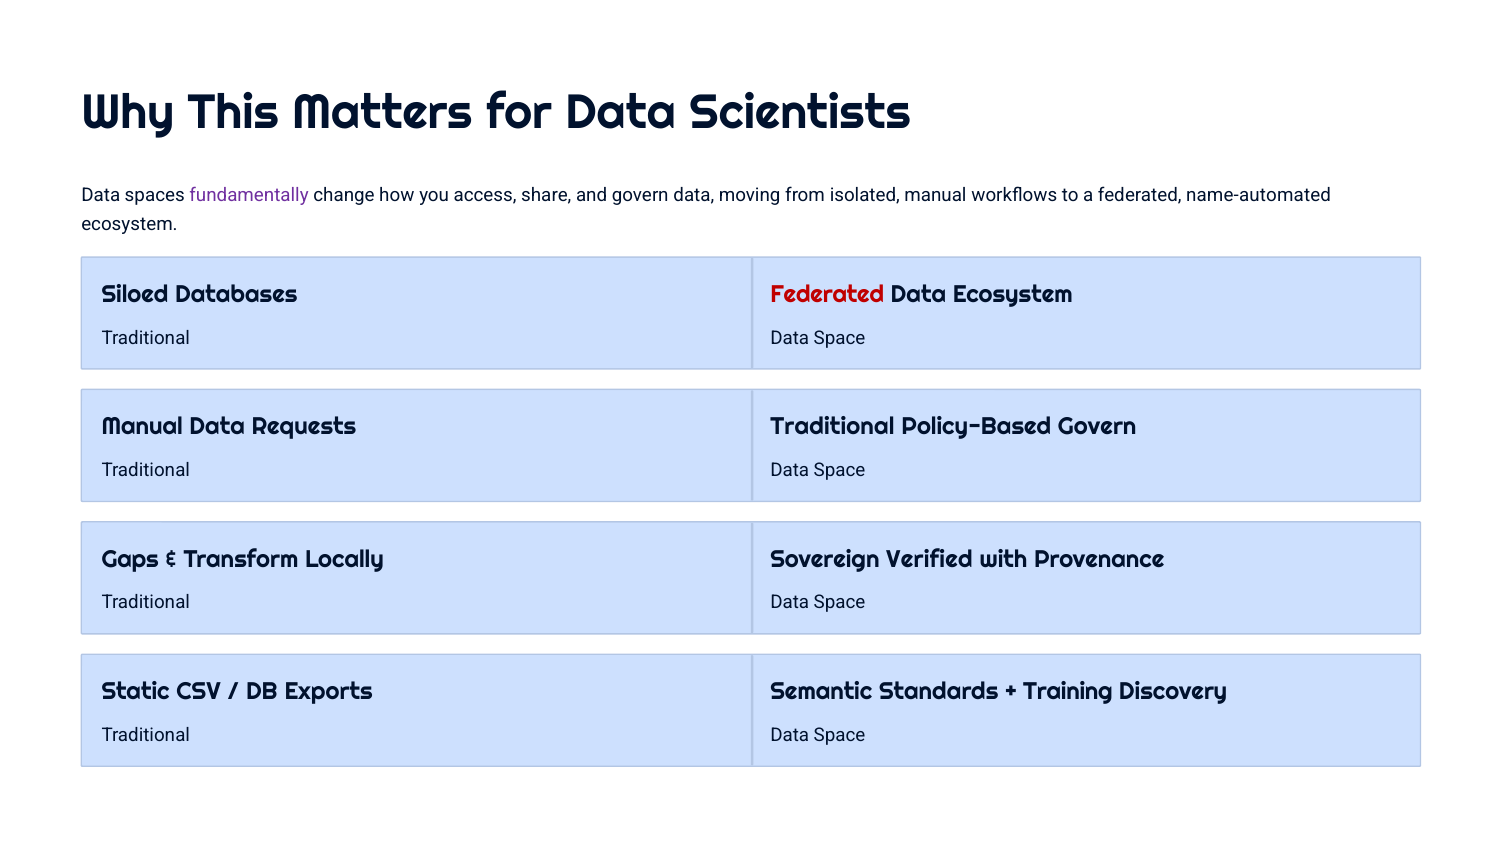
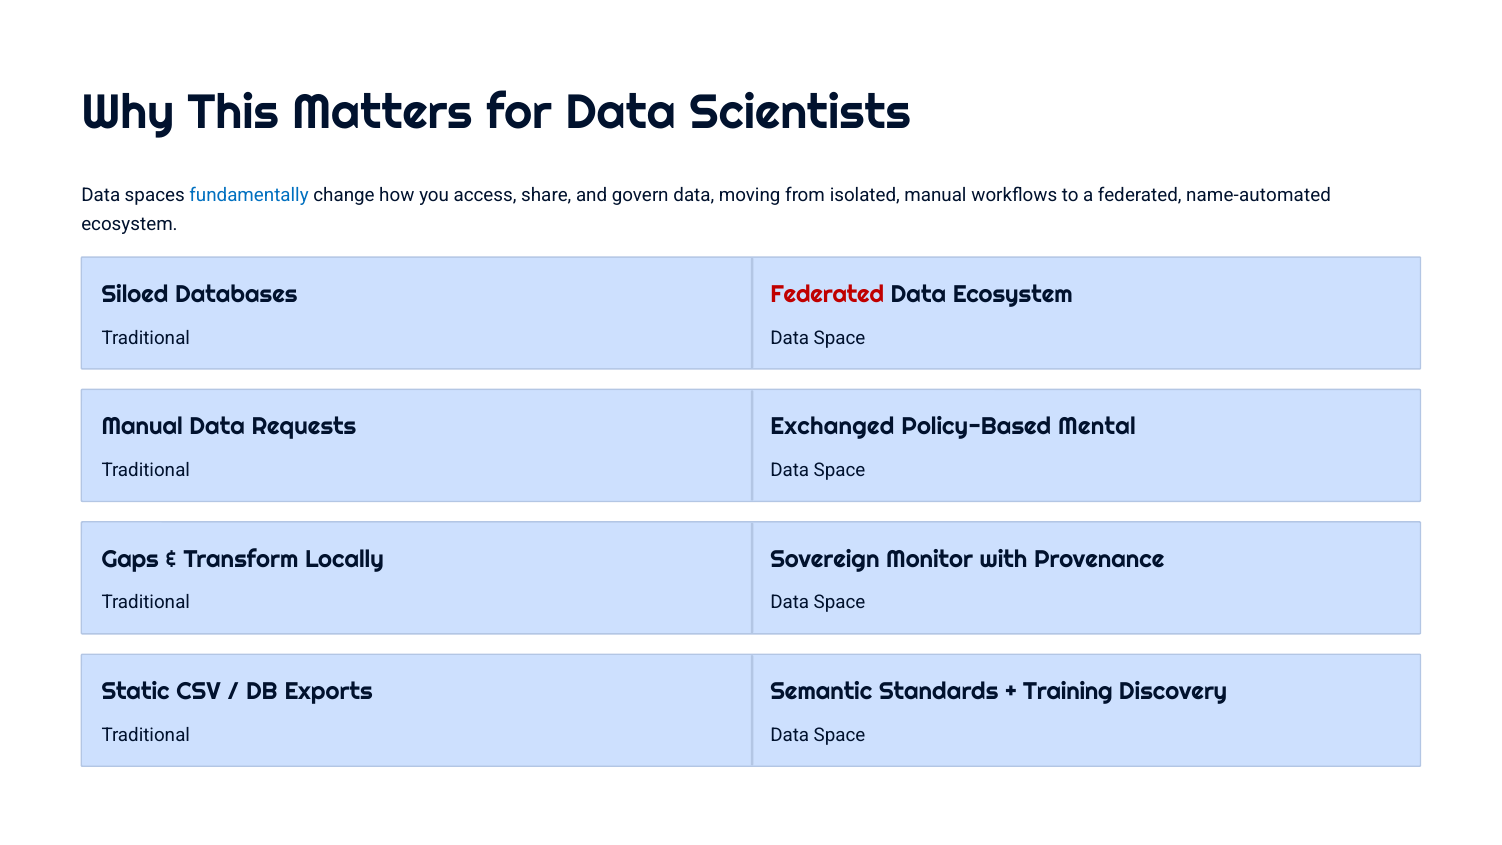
fundamentally colour: purple -> blue (249, 195)
Traditional: Traditional -> Exchanged (832, 427)
Policy-Based Govern: Govern -> Mental (1097, 427)
Verified: Verified -> Monitor (930, 559)
